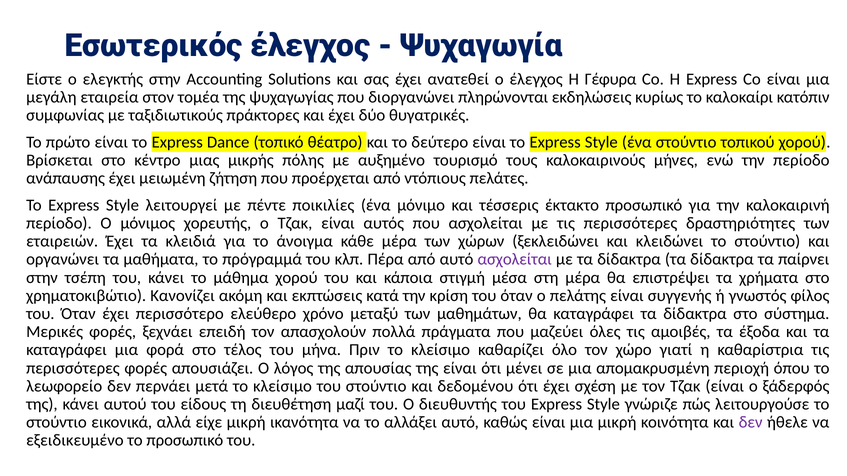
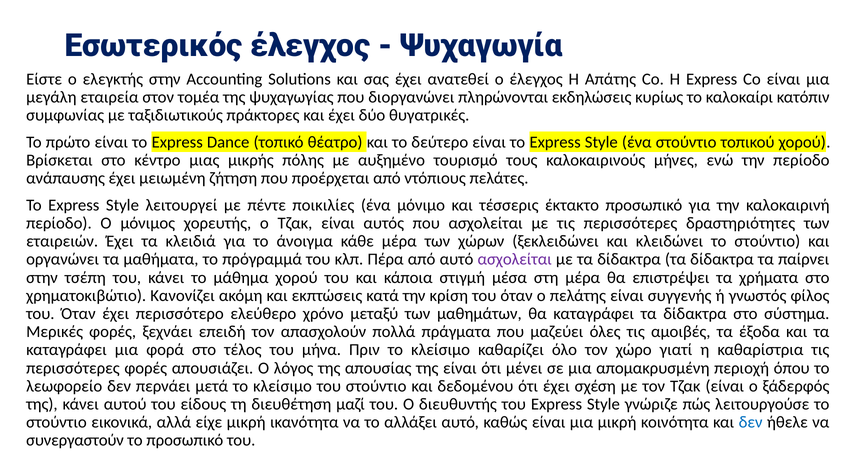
Γέφυρα: Γέφυρα -> Απάτης (610, 79)
δεν colour: purple -> blue (751, 423)
εξειδικευμένο: εξειδικευμένο -> συνεργαστούν (75, 441)
